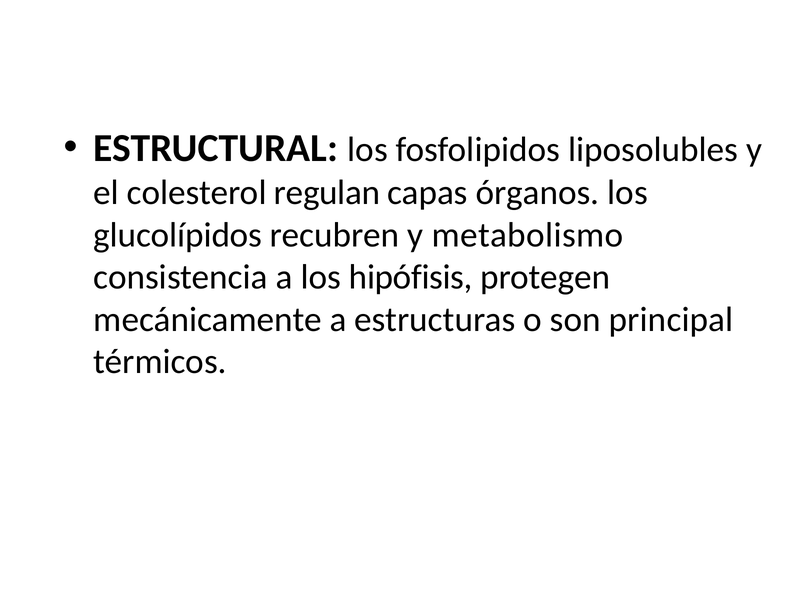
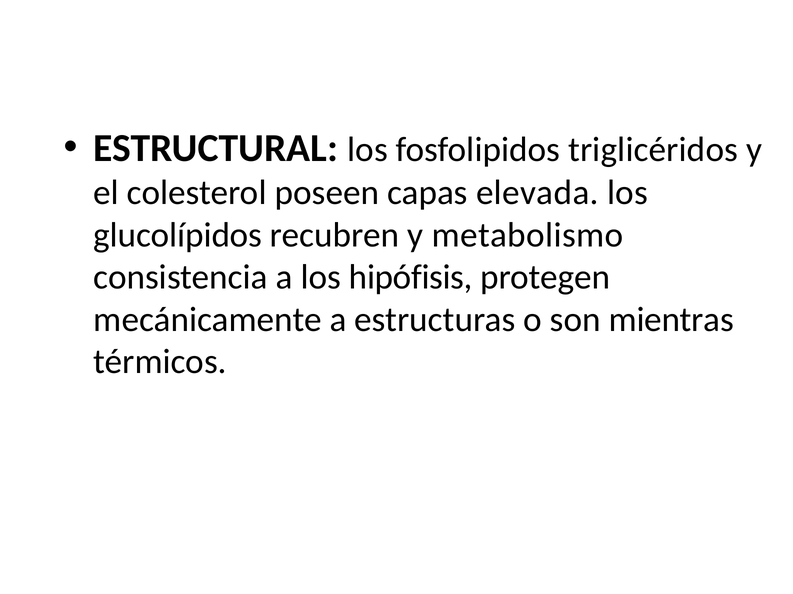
liposolubles: liposolubles -> triglicéridos (653, 150)
regulan: regulan -> poseen (327, 193)
órganos: órganos -> elevada (537, 193)
principal: principal -> mientras (671, 320)
